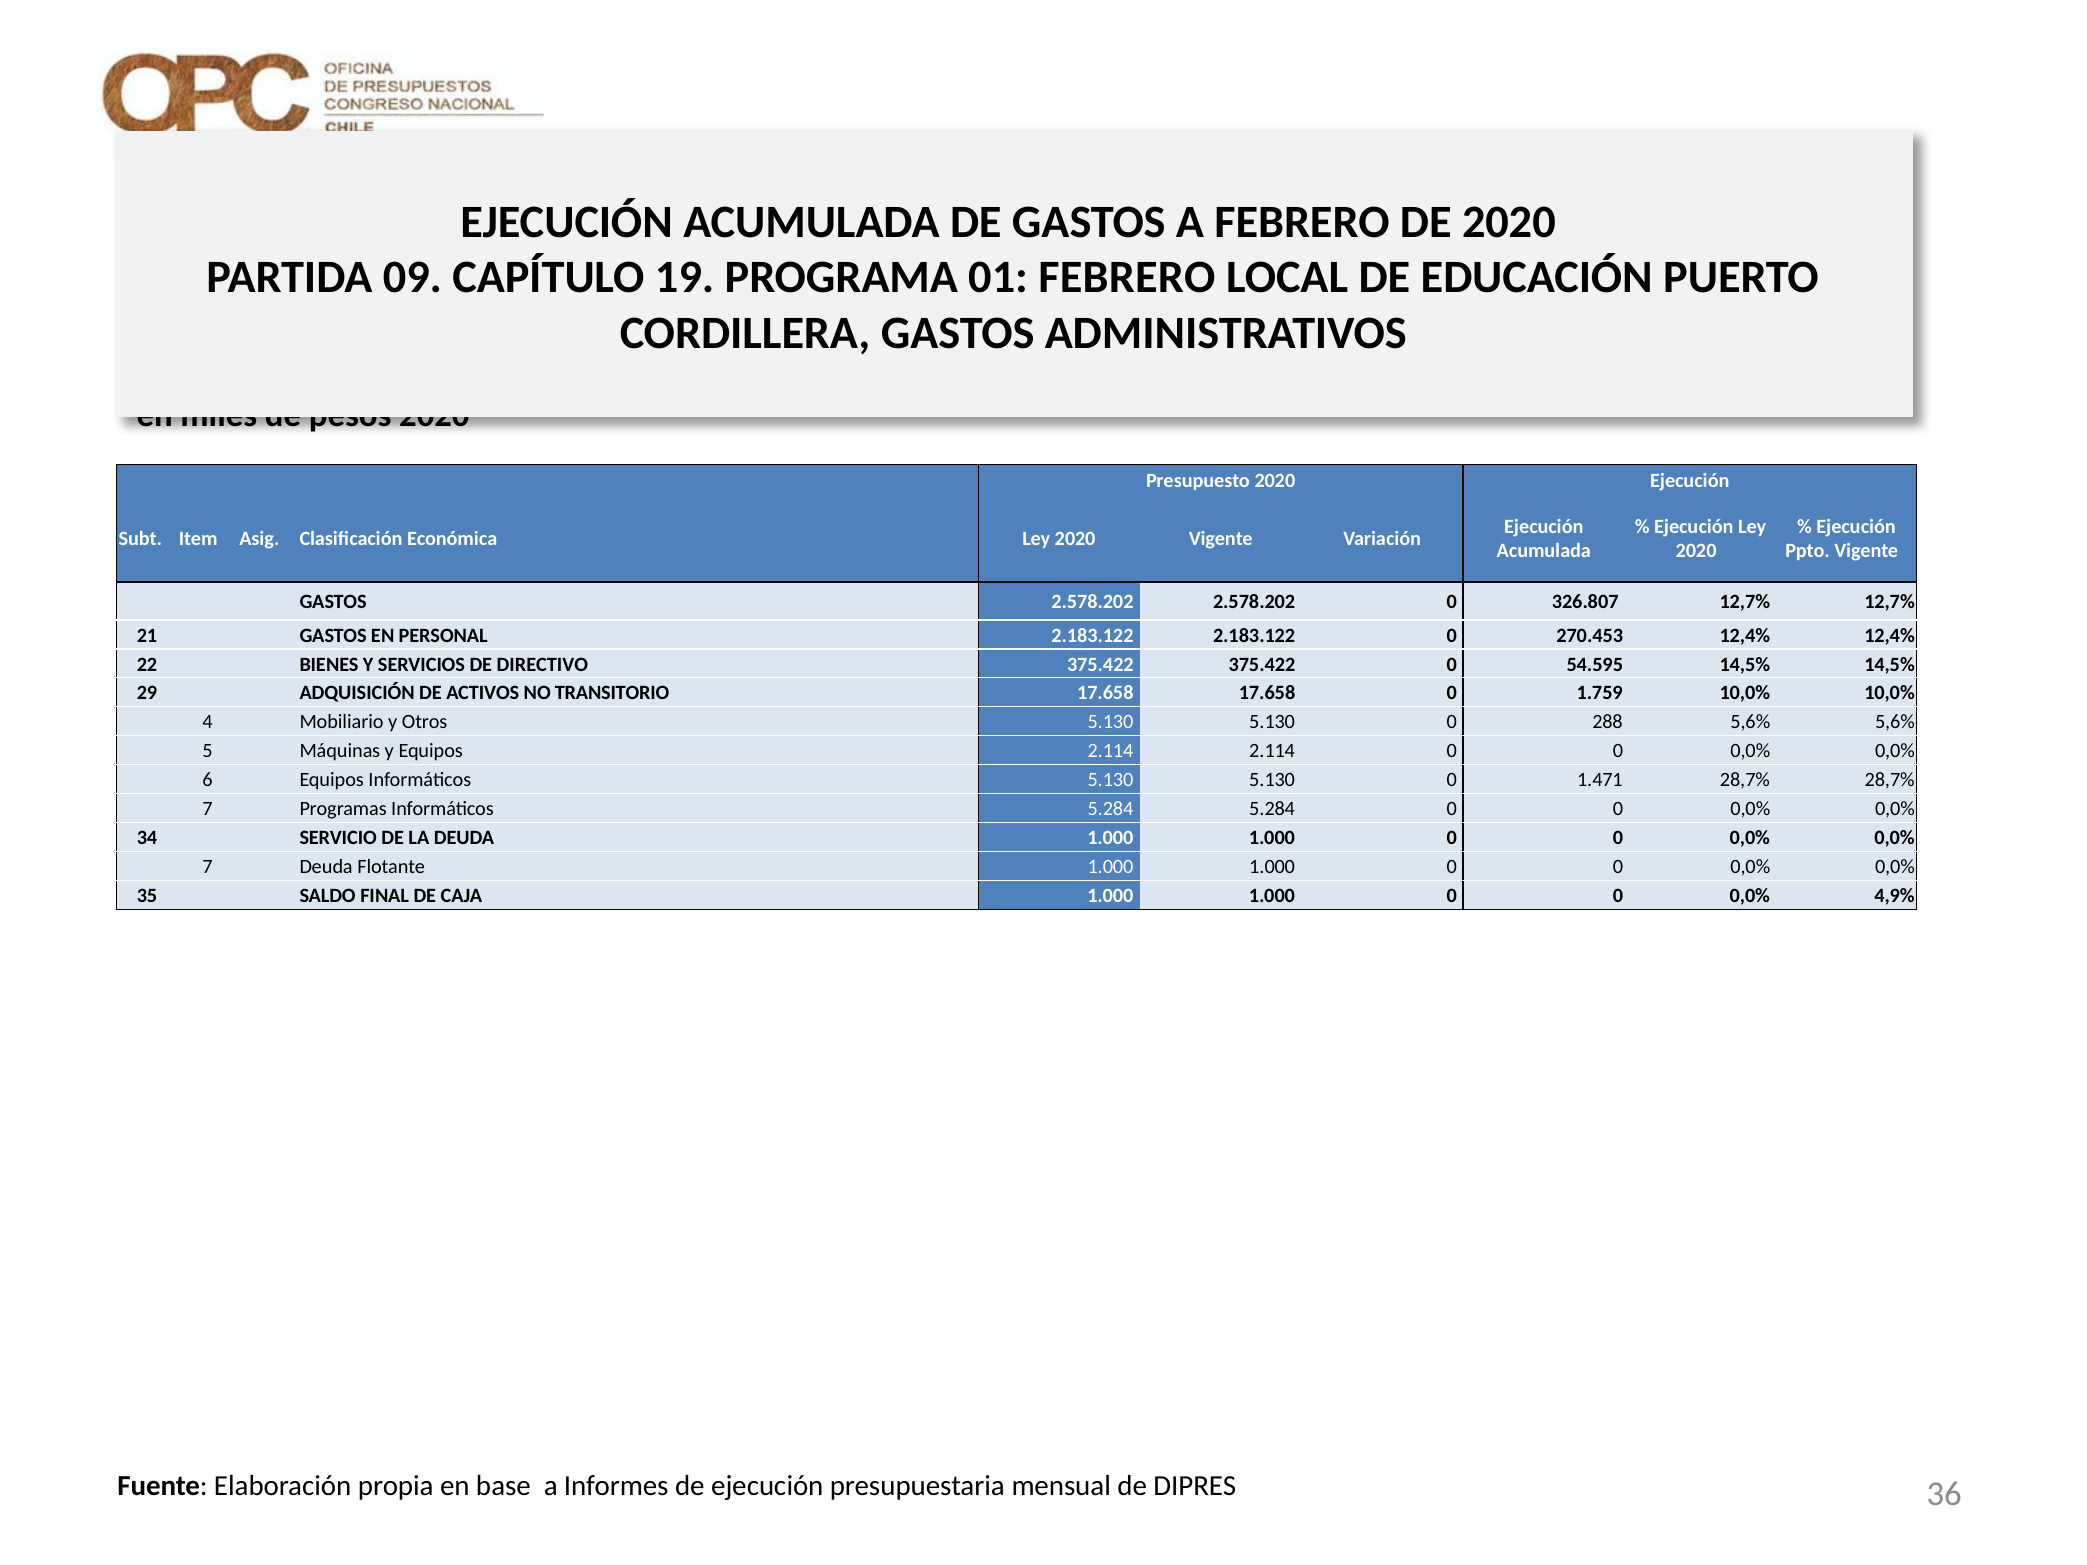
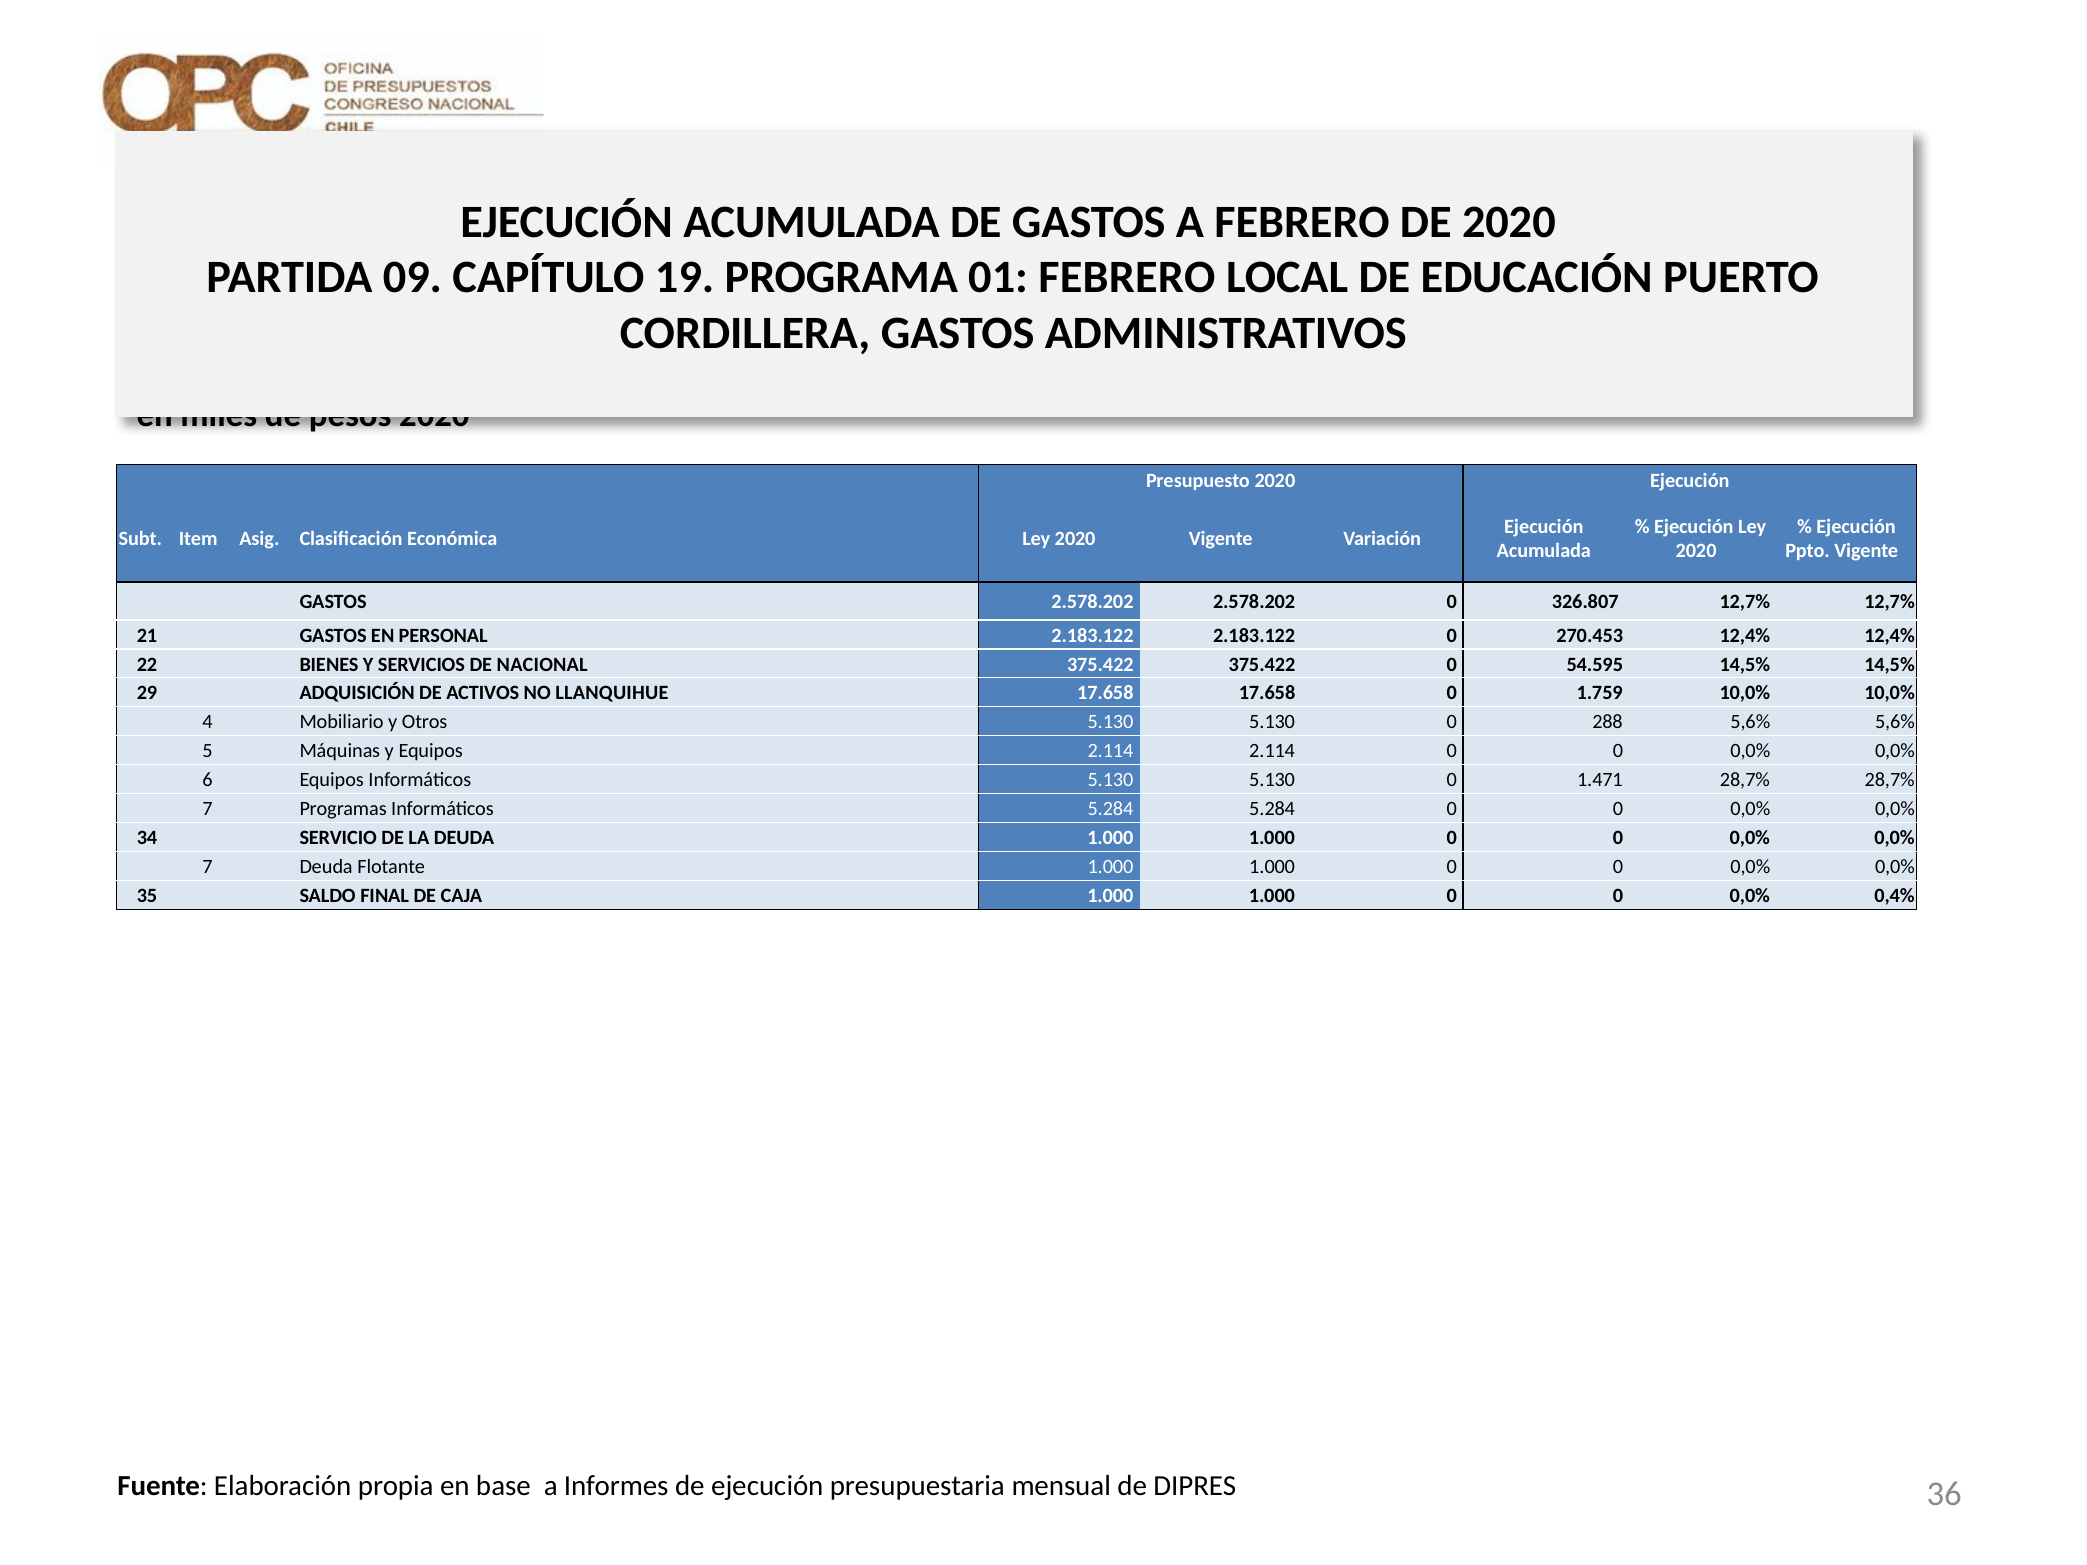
DIRECTIVO: DIRECTIVO -> NACIONAL (542, 664)
TRANSITORIO: TRANSITORIO -> LLANQUIHUE (612, 693)
4,9%: 4,9% -> 0,4% (1895, 896)
